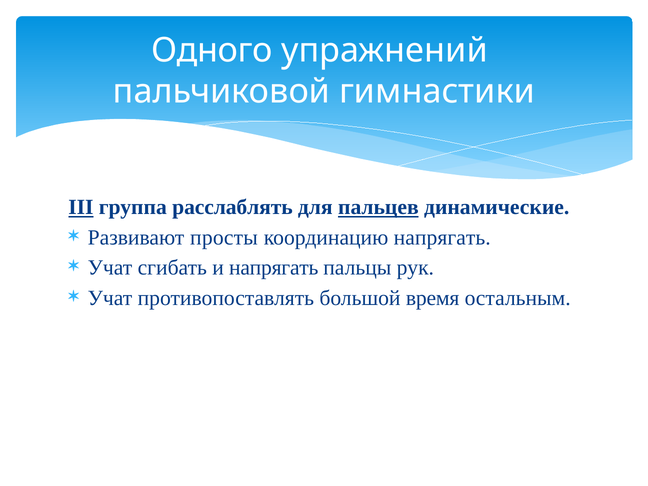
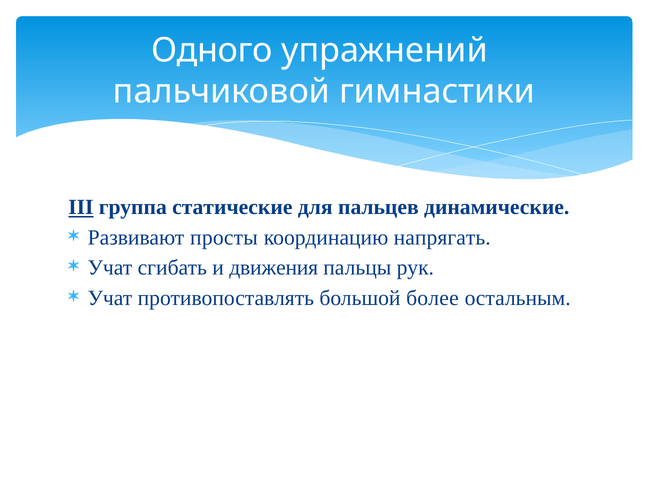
расслаблять: расслаблять -> статические (232, 207)
пальцев underline: present -> none (378, 207)
и напрягать: напрягать -> движения (274, 268)
время: время -> более (432, 298)
